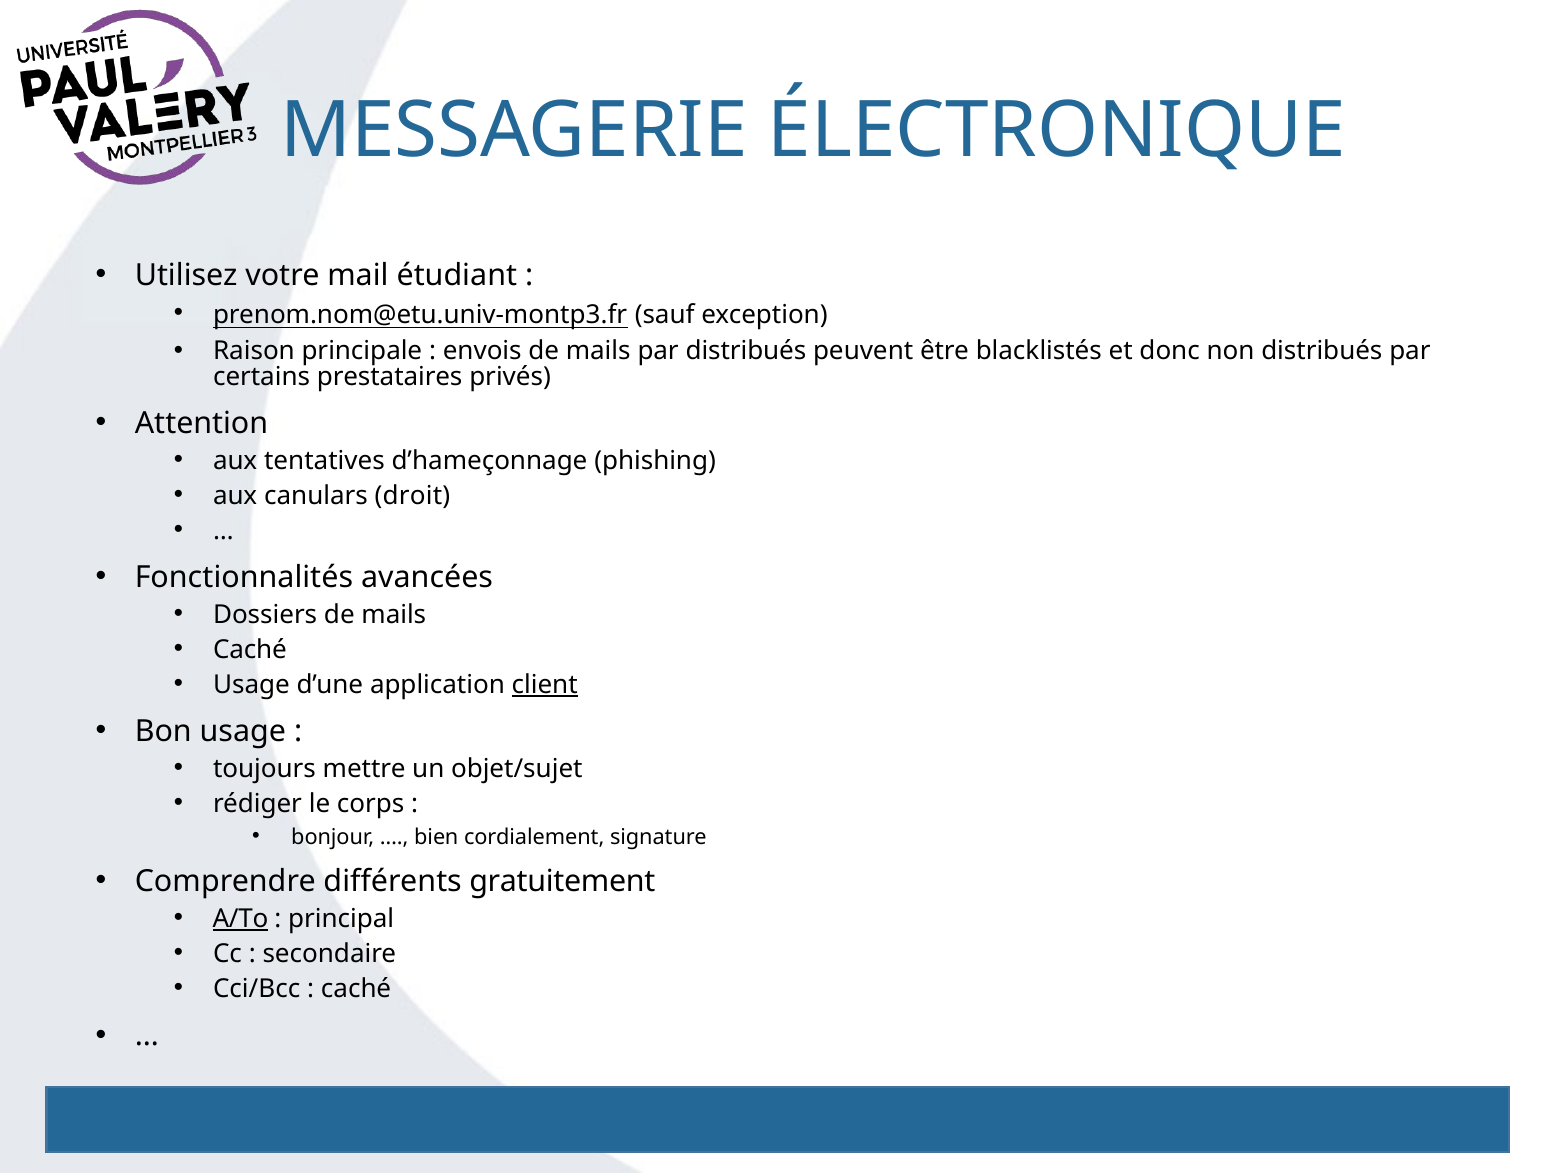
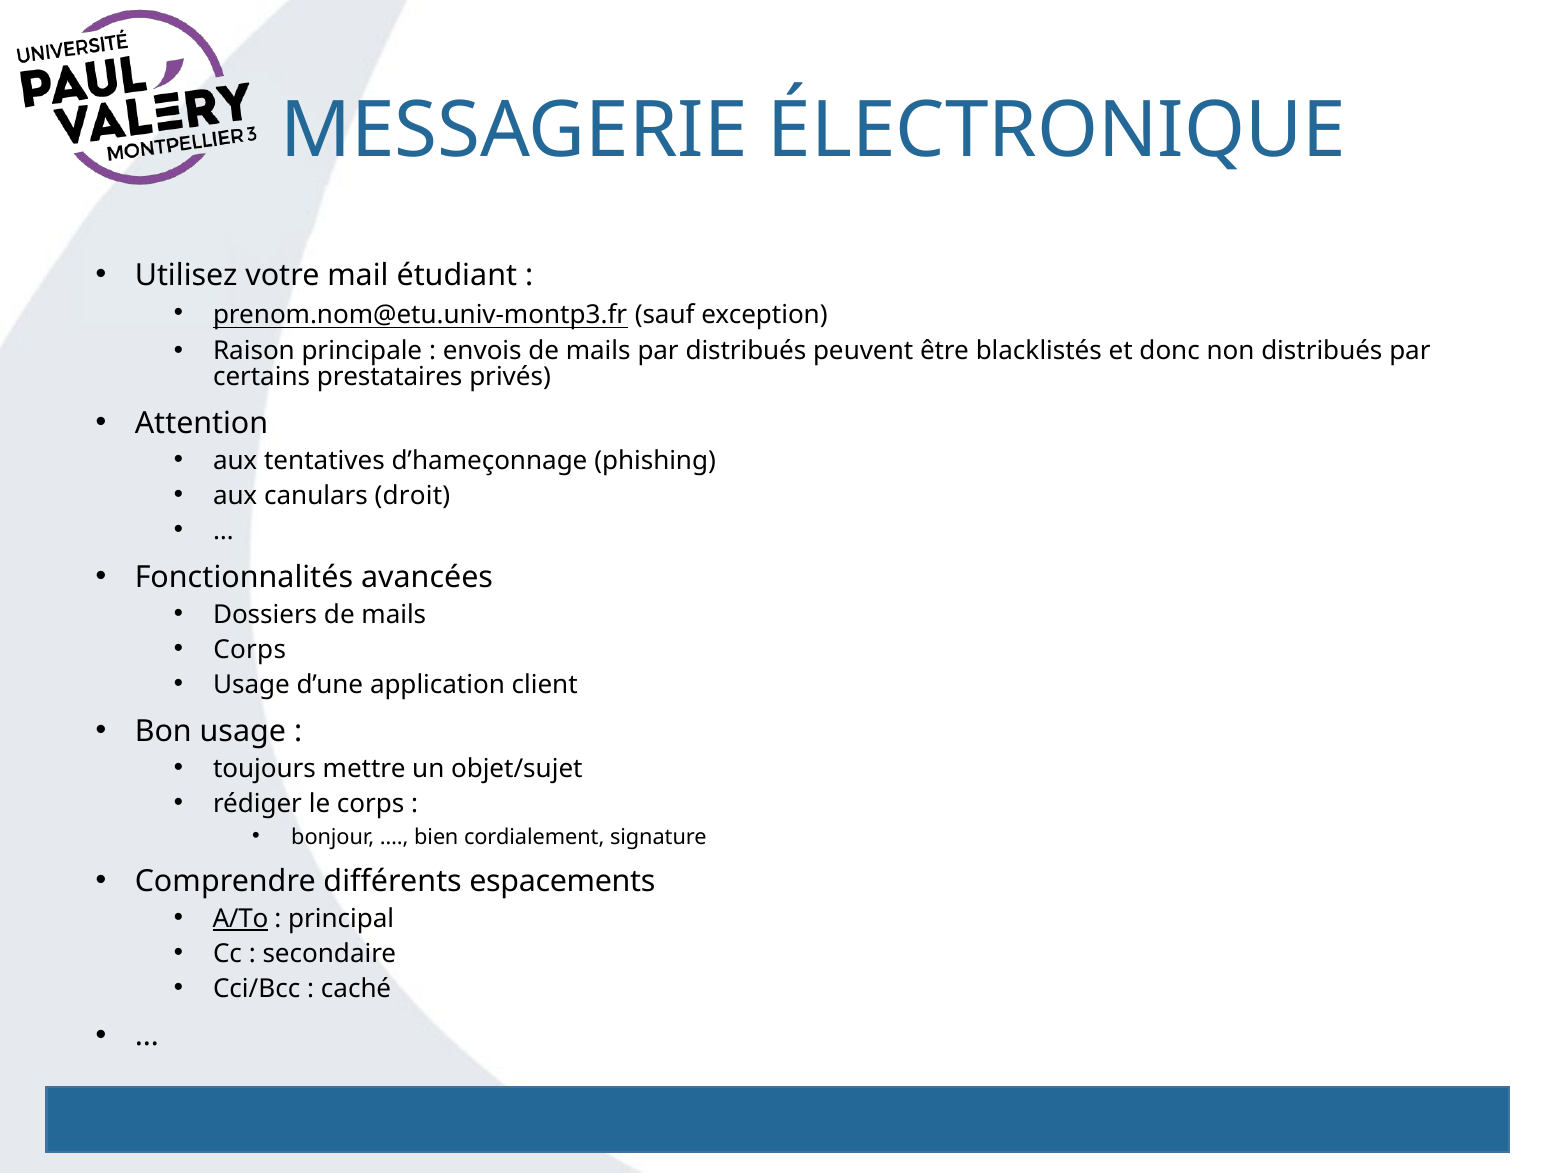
Caché: Caché -> Corps (250, 650)
client underline: present -> none (545, 685)
gratuitement: gratuitement -> espacements (562, 882)
